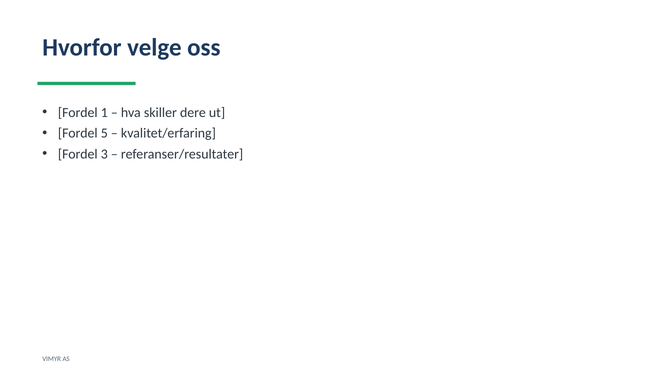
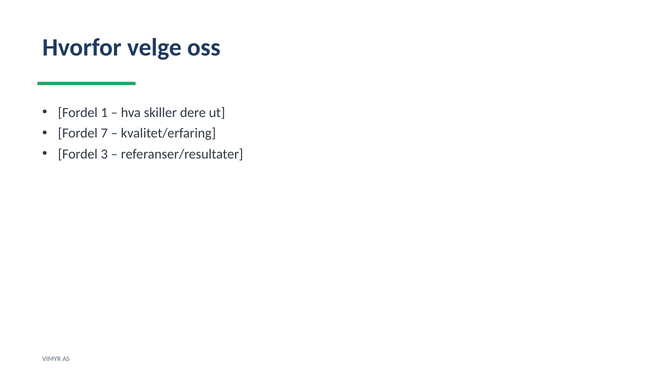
5: 5 -> 7 (104, 133)
